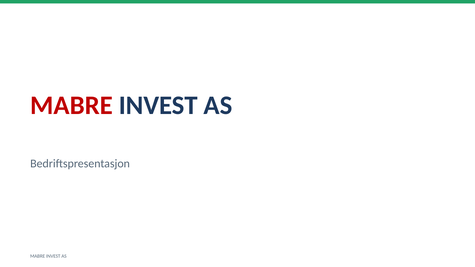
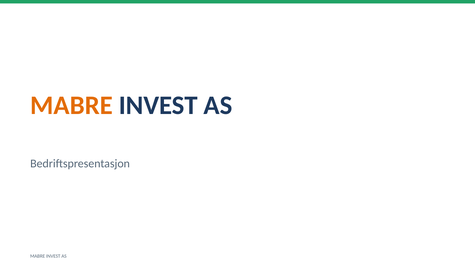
MABRE colour: red -> orange (71, 105)
